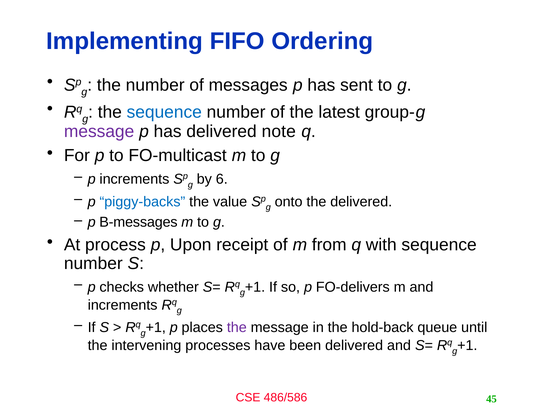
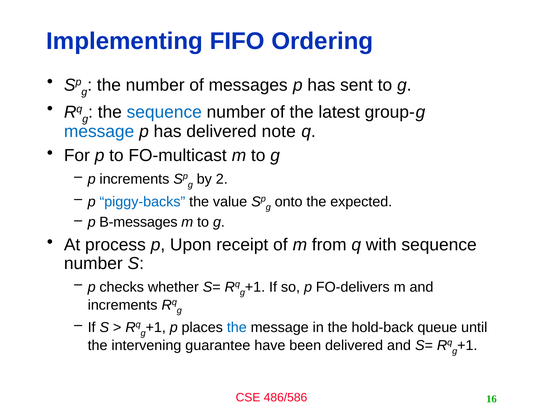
message colour: purple -> blue (99, 132)
6: 6 -> 2 (222, 179)
the delivered: delivered -> expected (361, 202)
the colour: purple -> blue (237, 328)
processes: processes -> guarantee (218, 346)
45: 45 -> 16 (491, 399)
